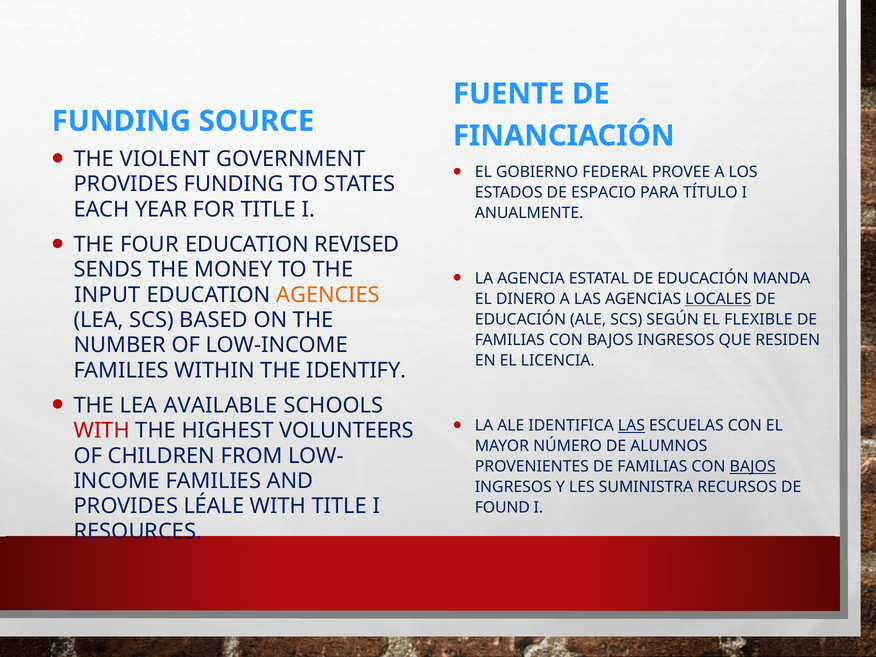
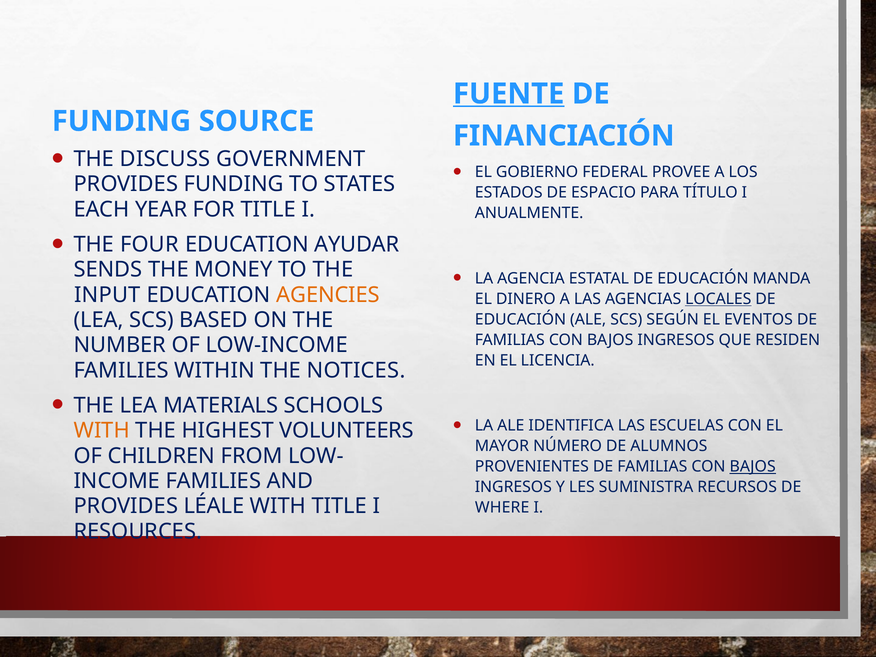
FUENTE underline: none -> present (509, 94)
VIOLENT: VIOLENT -> DISCUSS (165, 159)
REVISED: REVISED -> AYUDAR (357, 244)
FLEXIBLE: FLEXIBLE -> EVENTOS (758, 319)
IDENTIFY: IDENTIFY -> NOTICES (356, 370)
AVAILABLE: AVAILABLE -> MATERIALS (221, 405)
LAS underline: present -> none (631, 426)
WITH colour: red -> orange (102, 431)
FOUND: FOUND -> WHERE (502, 508)
